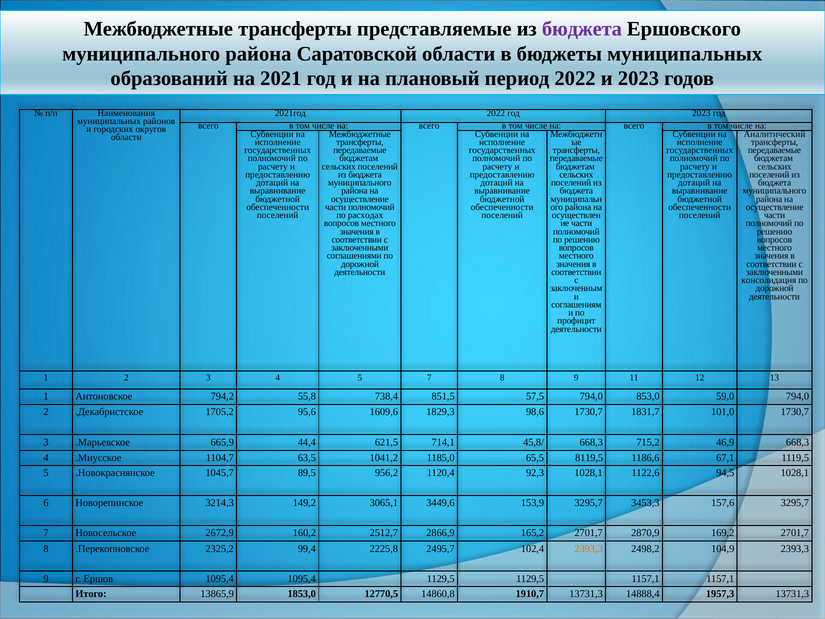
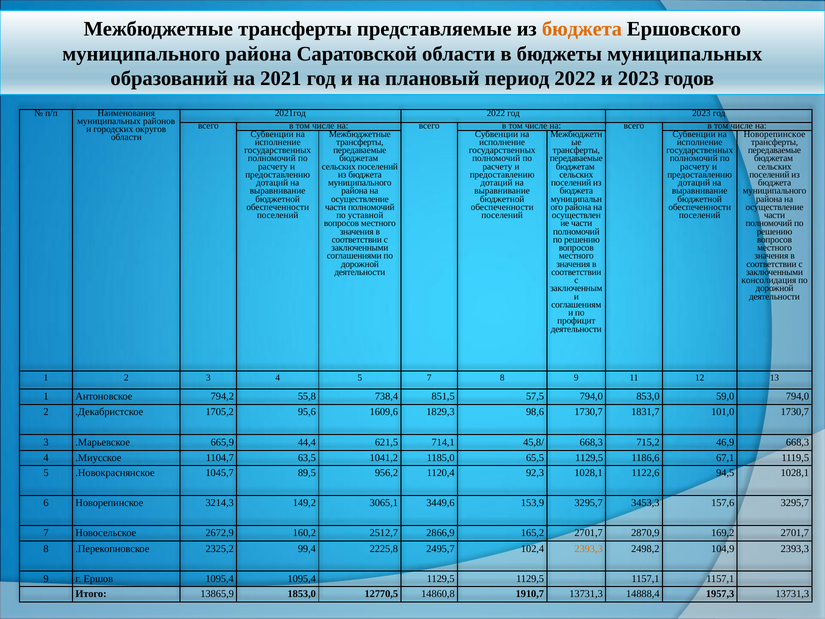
бюджета colour: purple -> orange (582, 29)
Аналитический: Аналитический -> Новорепинское (774, 134)
расходах: расходах -> уставной (366, 215)
65,5 8119,5: 8119,5 -> 1129,5 (589, 458)
